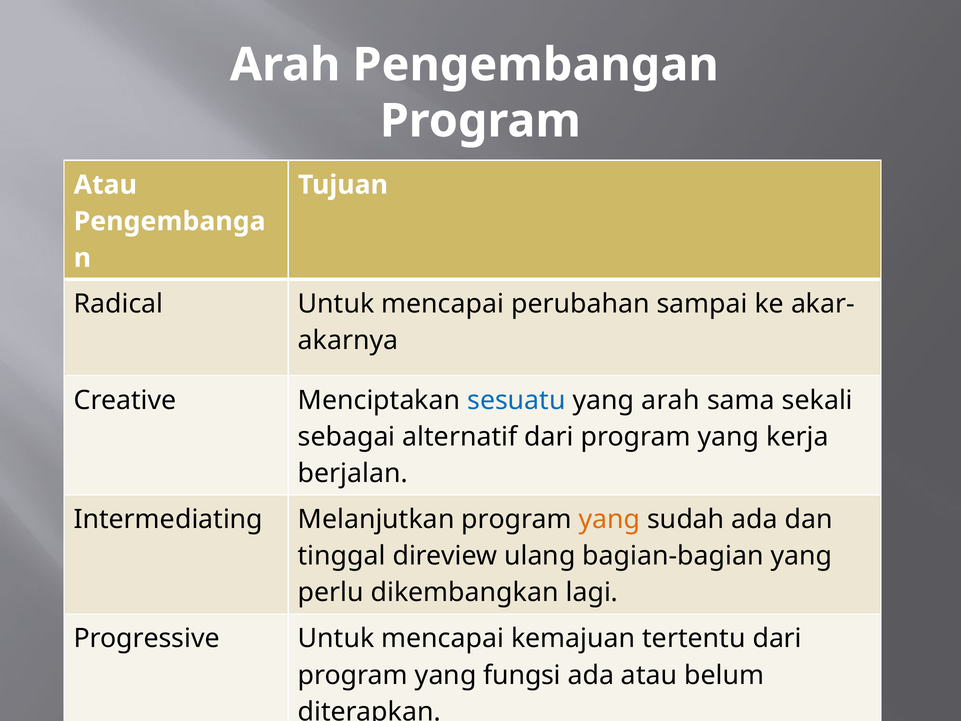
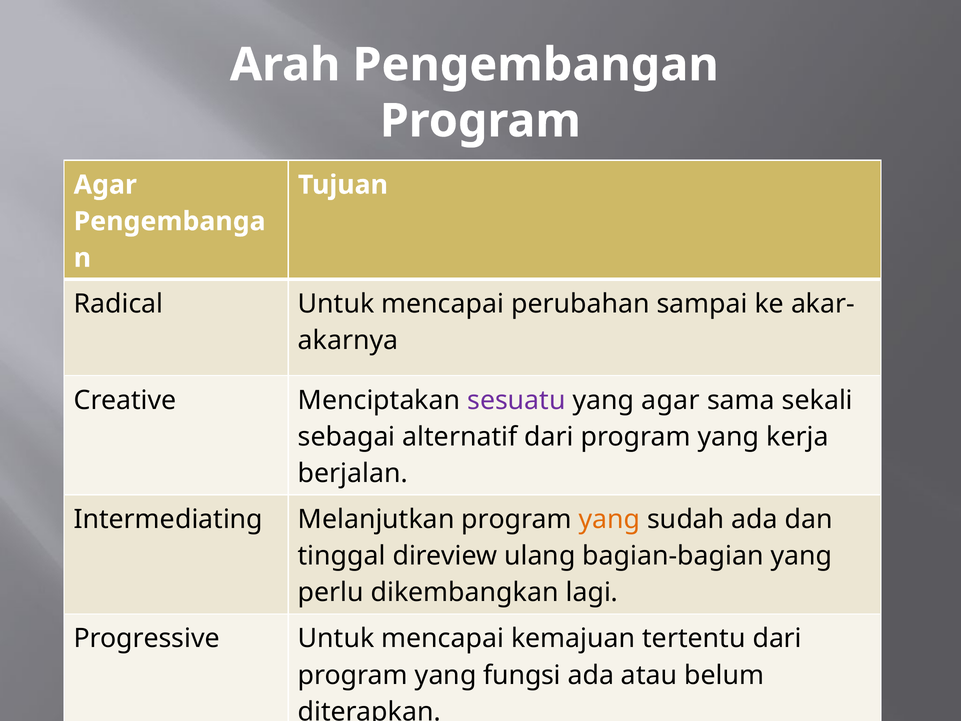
Atau: Atau -> Agar (105, 185)
sesuatu colour: blue -> purple (516, 400)
yang arah: arah -> agar (671, 400)
